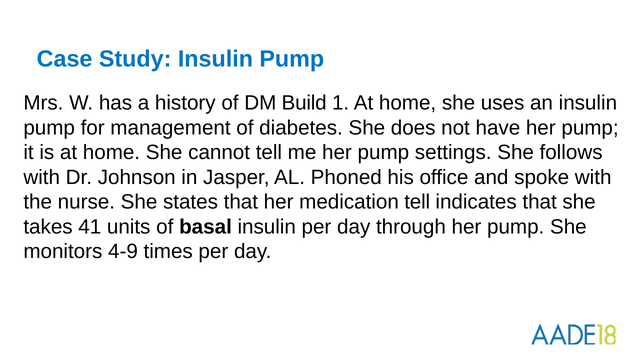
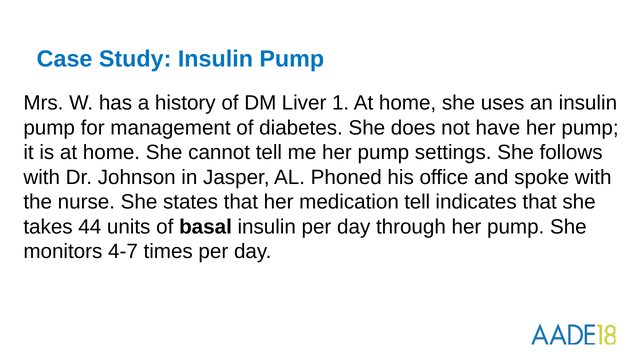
Build: Build -> Liver (304, 103)
41: 41 -> 44 (90, 226)
4-9: 4-9 -> 4-7 (123, 251)
